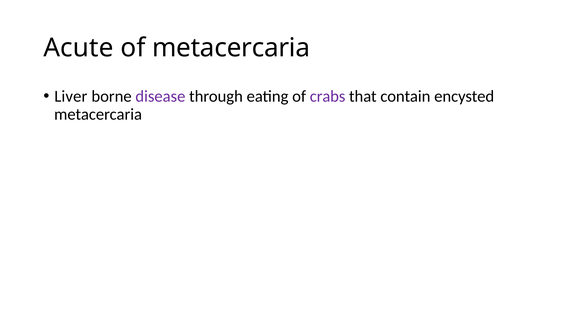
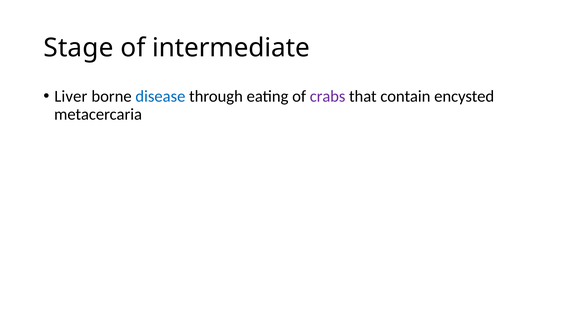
Acute: Acute -> Stage (78, 48)
of metacercaria: metacercaria -> intermediate (231, 48)
disease colour: purple -> blue (160, 96)
